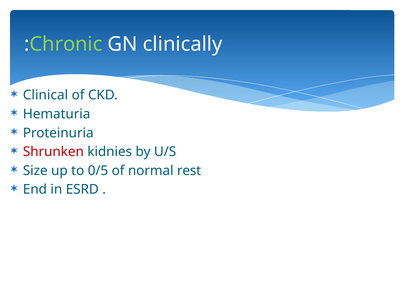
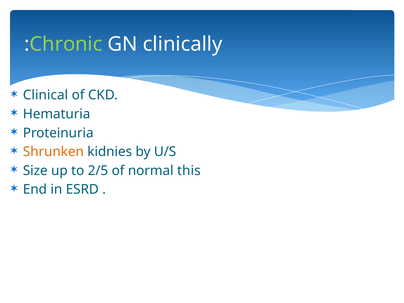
Shrunken colour: red -> orange (53, 152)
0/5: 0/5 -> 2/5 (98, 171)
rest: rest -> this (189, 171)
